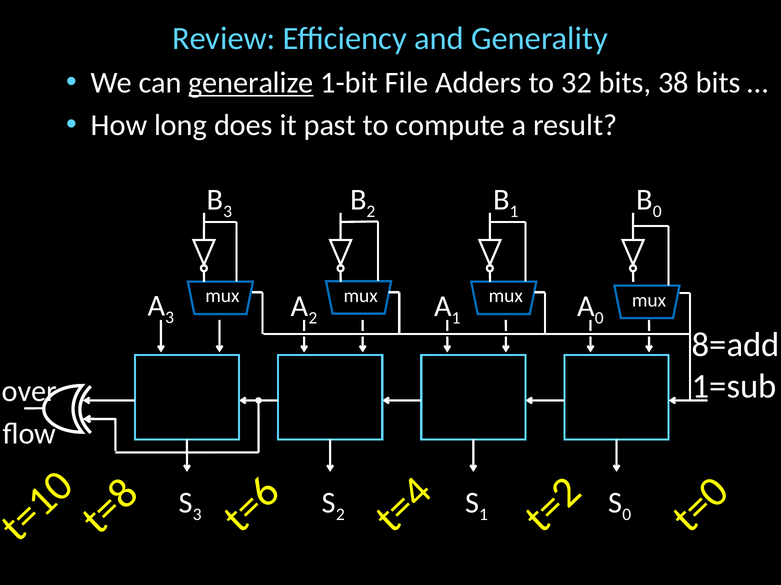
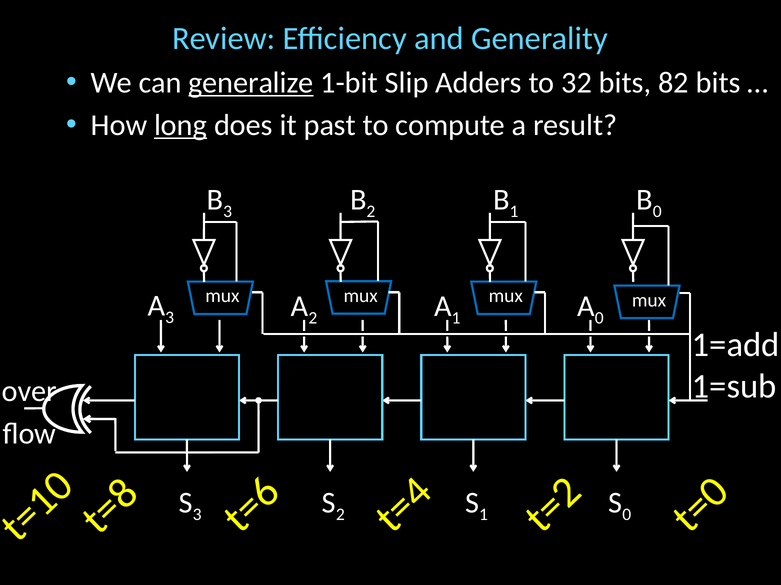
File: File -> Slip (407, 83)
38: 38 -> 82 (673, 83)
long underline: none -> present (181, 125)
8=add: 8=add -> 1=add (736, 345)
